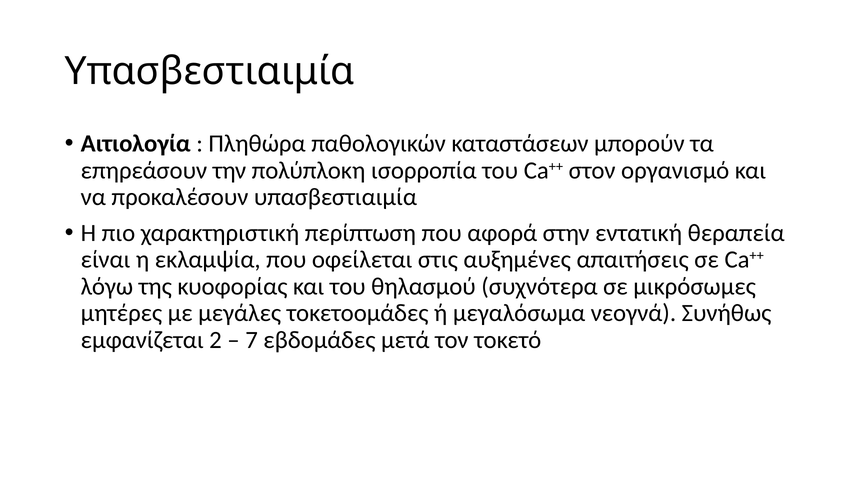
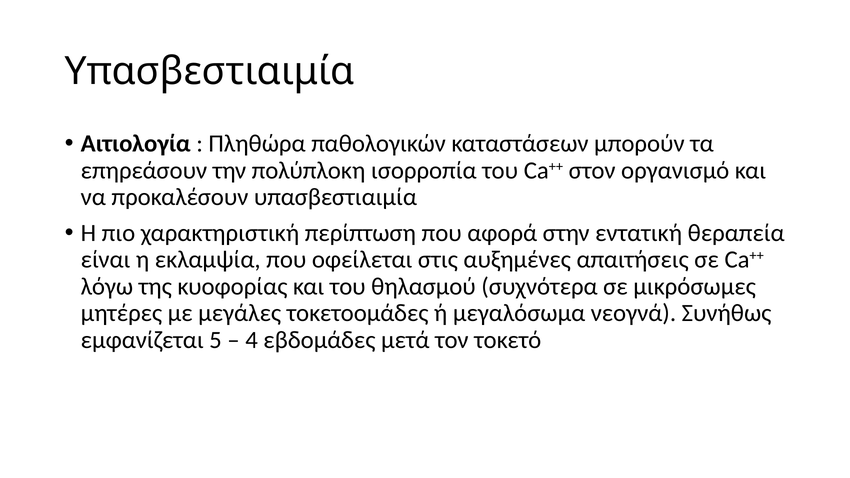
2: 2 -> 5 (215, 340)
7: 7 -> 4 (252, 340)
